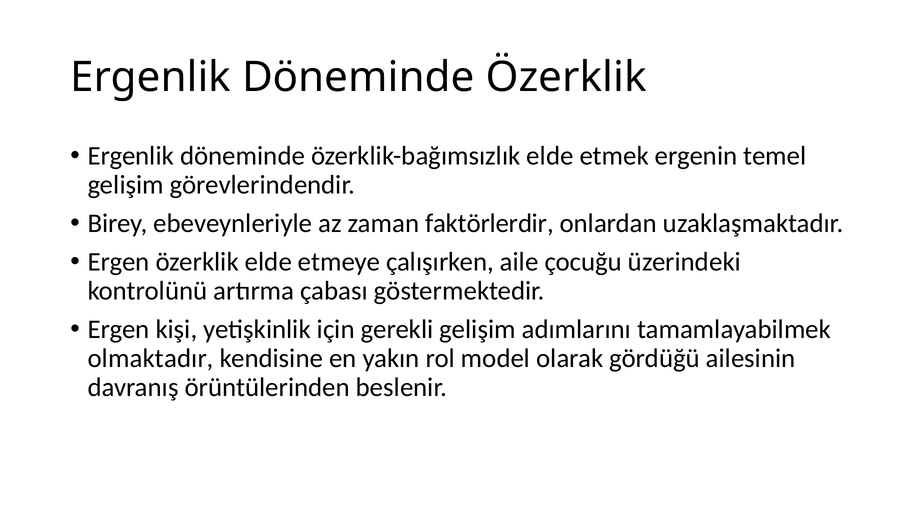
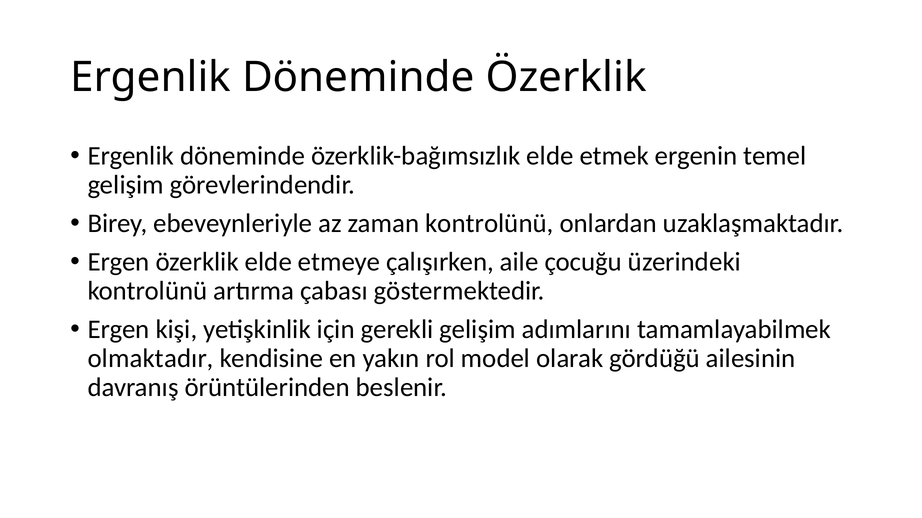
zaman faktörlerdir: faktörlerdir -> kontrolünü (489, 224)
